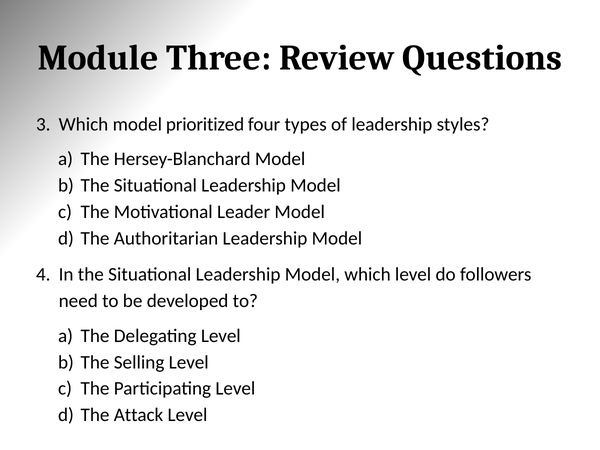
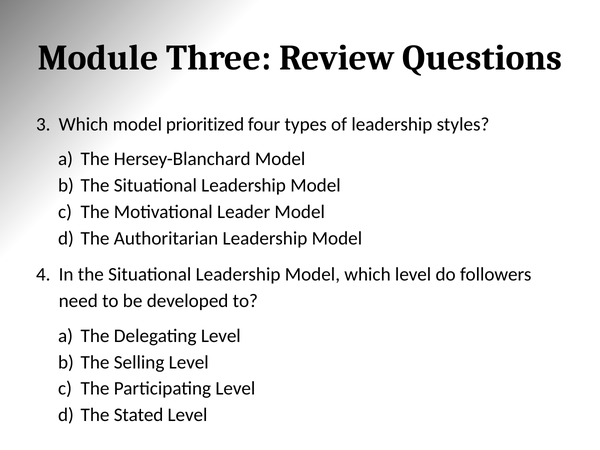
Attack: Attack -> Stated (139, 415)
